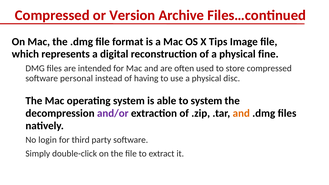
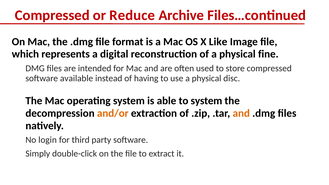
Version: Version -> Reduce (132, 15)
Tips: Tips -> Like (218, 42)
personal: personal -> available (77, 78)
and/or colour: purple -> orange (113, 113)
